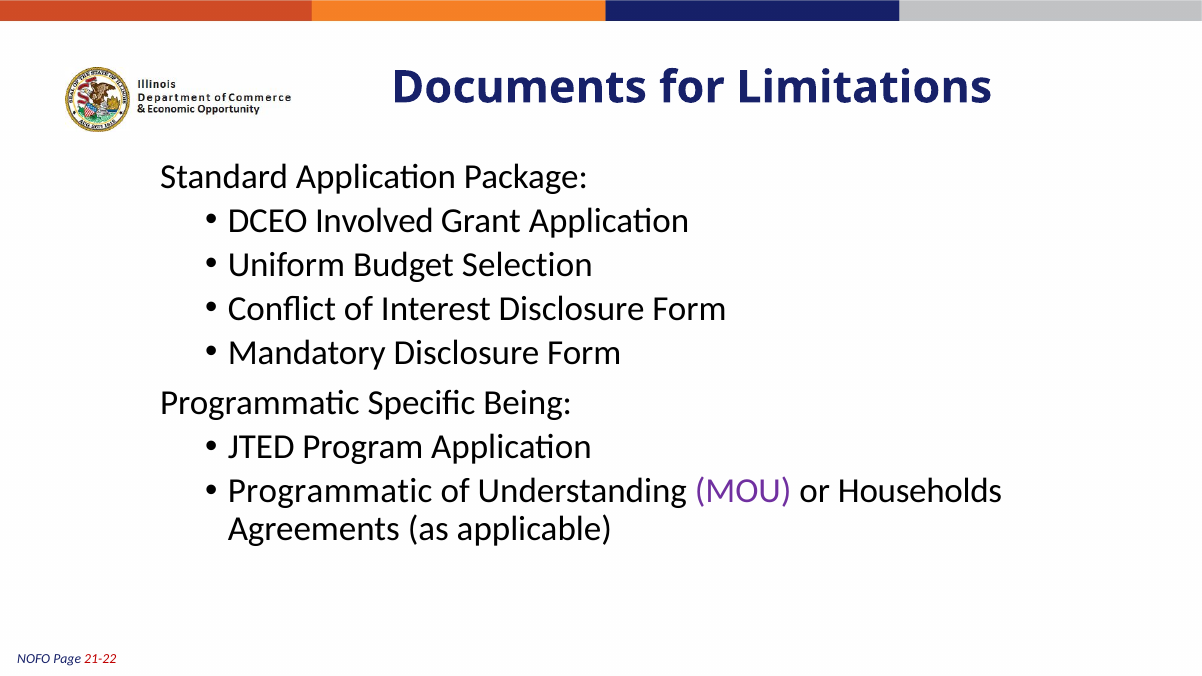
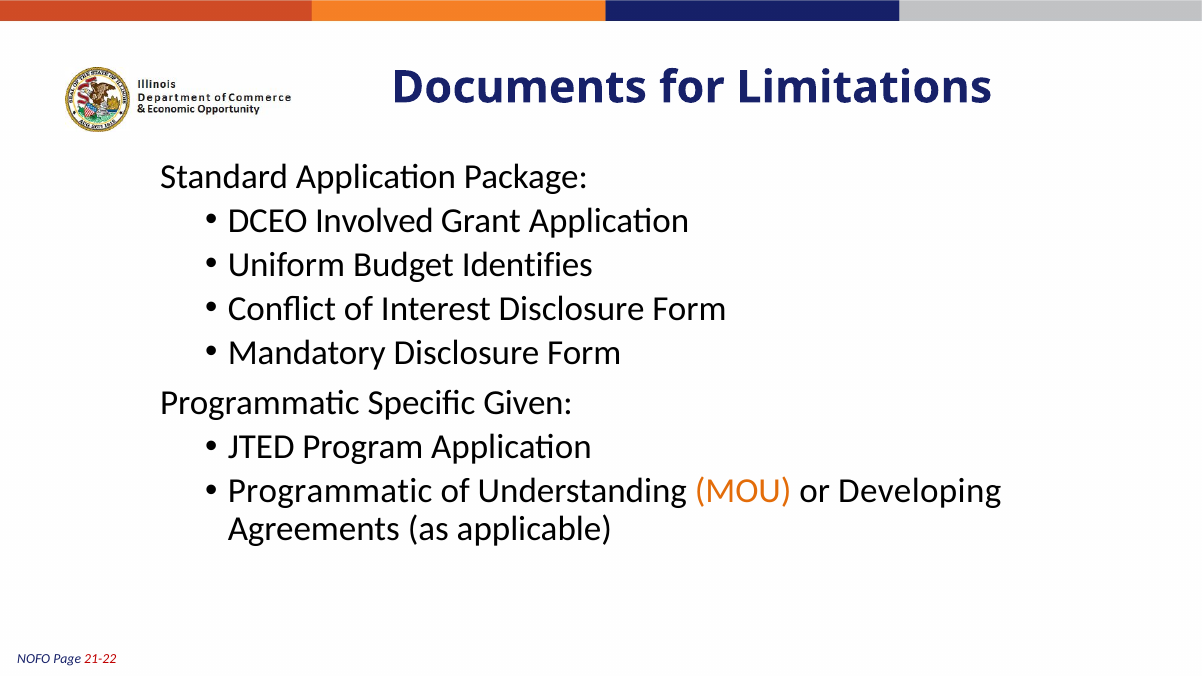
Selection: Selection -> Identifies (527, 265)
Being: Being -> Given (528, 403)
MOU colour: purple -> orange (743, 491)
Households: Households -> Developing (920, 491)
